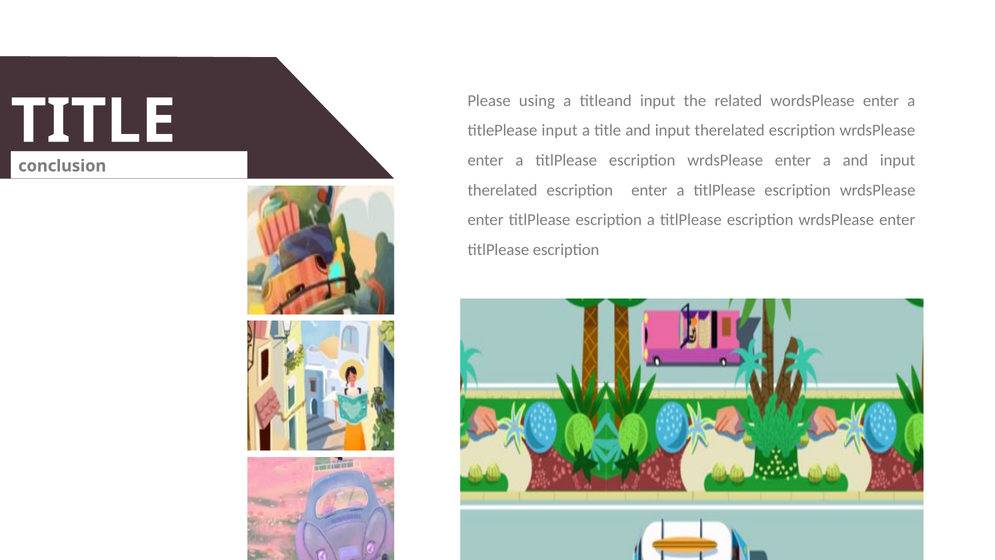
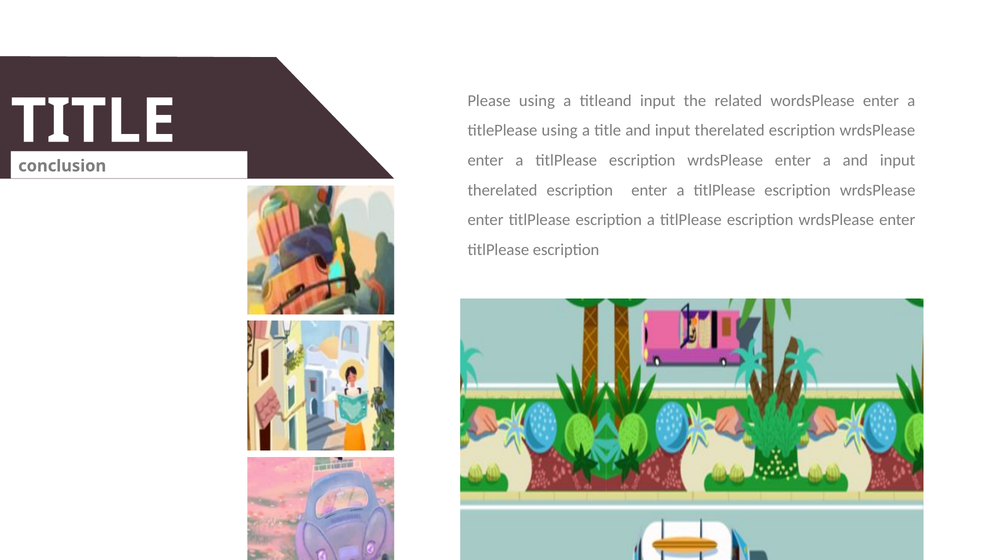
titlePlease input: input -> using (560, 130)
